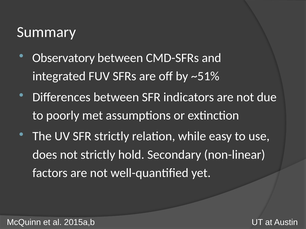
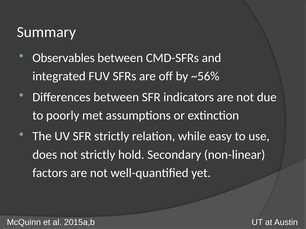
Observatory: Observatory -> Observables (64, 58)
~51%: ~51% -> ~56% (205, 76)
